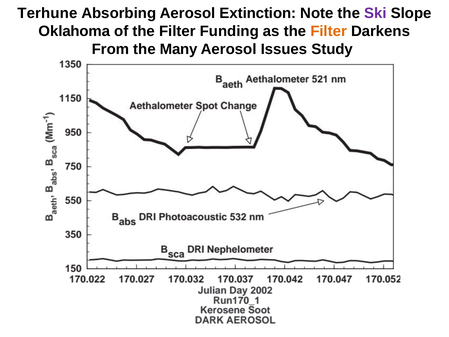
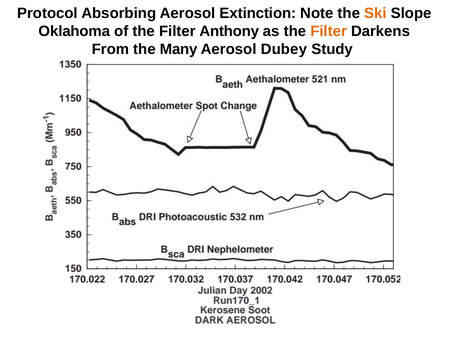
Terhune: Terhune -> Protocol (47, 13)
Ski colour: purple -> orange (375, 13)
Funding: Funding -> Anthony (229, 31)
Issues: Issues -> Dubey (284, 49)
